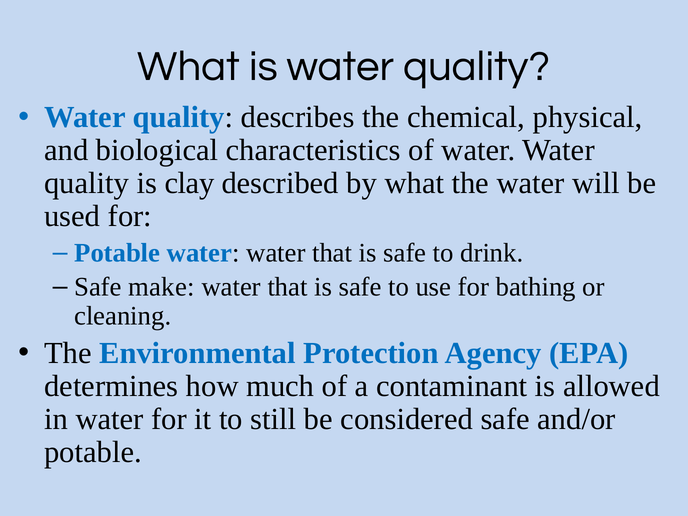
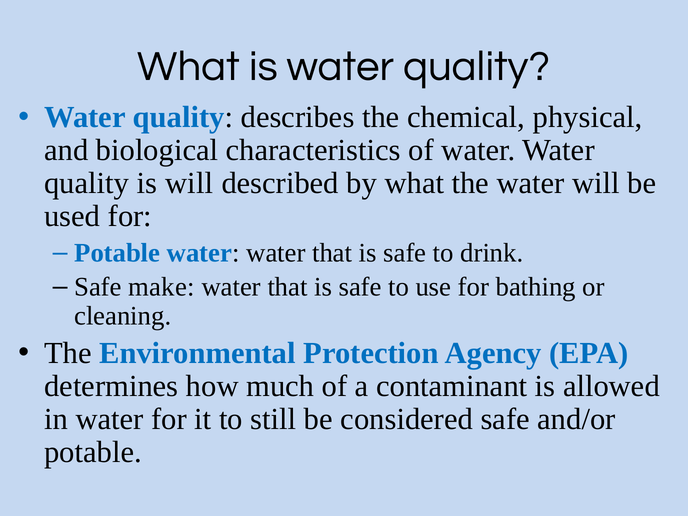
is clay: clay -> will (189, 183)
